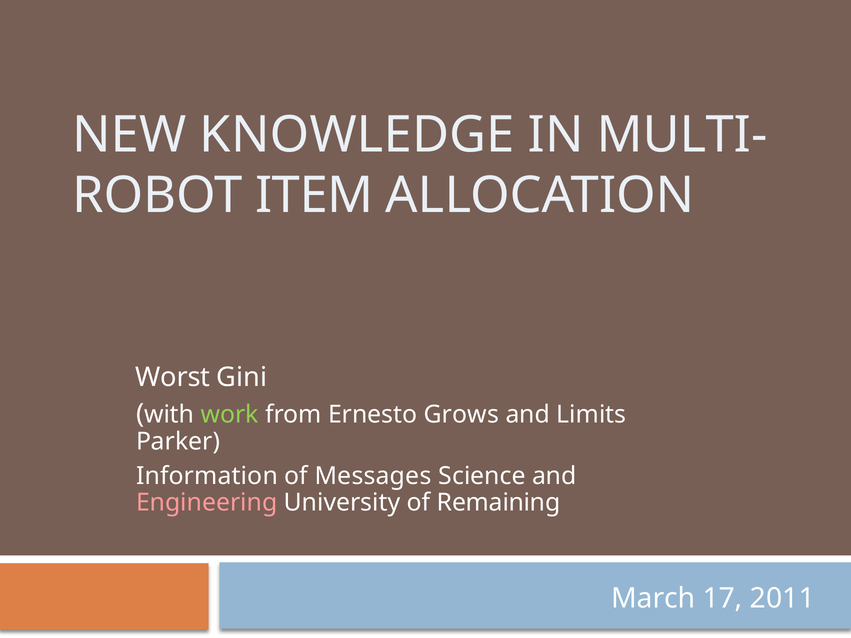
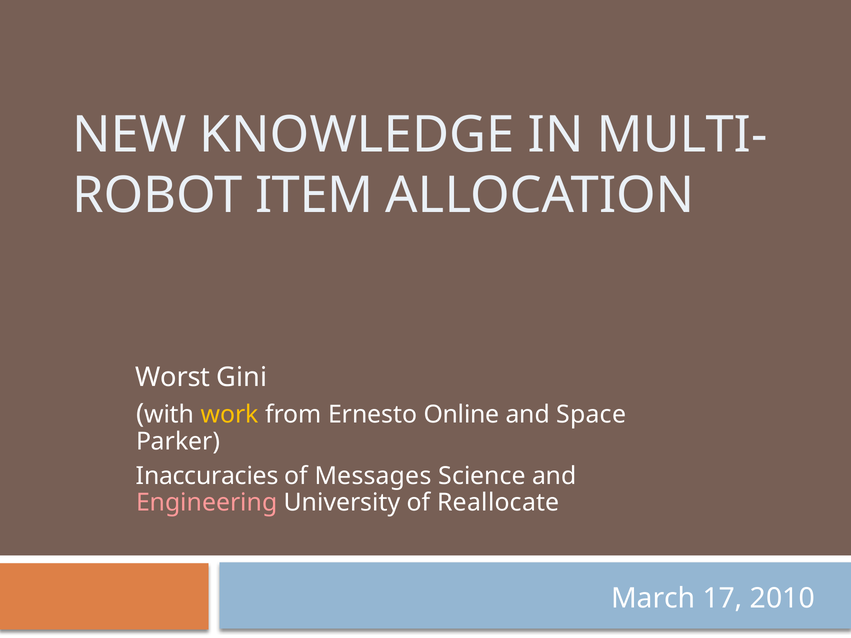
work colour: light green -> yellow (230, 415)
Grows: Grows -> Online (461, 415)
Limits: Limits -> Space (591, 415)
Information: Information -> Inaccuracies (207, 476)
Remaining: Remaining -> Reallocate (498, 503)
2011: 2011 -> 2010 (782, 599)
